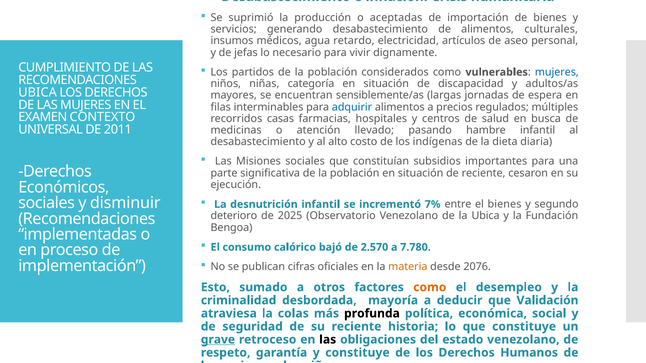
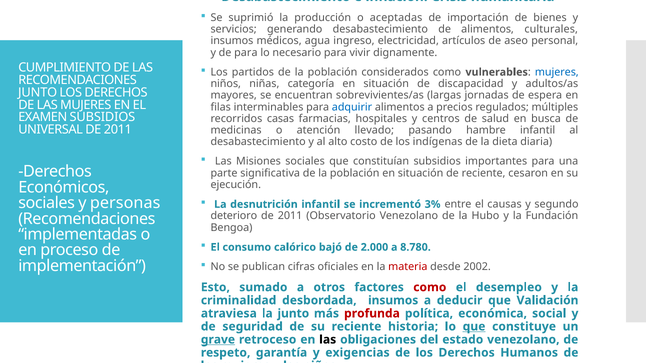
retardo: retardo -> ingreso (354, 41)
de jefas: jefas -> para (246, 53)
UBICA: UBICA -> JUNTO (38, 93)
sensiblemente/as: sensiblemente/as -> sobrevivientes/as (380, 95)
EXAMEN CONTEXTO: CONTEXTO -> SUBSIDIOS (102, 117)
disminuir: disminuir -> personas (125, 203)
7%: 7% -> 3% (433, 205)
el bienes: bienes -> causas (505, 205)
2025: 2025 -> 2011 (290, 216)
la Ubica: Ubica -> Hubo (485, 216)
2.570: 2.570 -> 2.000 (374, 247)
7.780: 7.780 -> 8.780 (416, 247)
materia colour: orange -> red (408, 267)
2076: 2076 -> 2002 (477, 267)
como colour: orange -> red (430, 288)
desbordada mayoría: mayoría -> insumos (393, 301)
la colas: colas -> junto (293, 314)
profunda colour: black -> red (372, 314)
que underline: none -> present (474, 327)
y constituye: constituye -> exigencias (357, 353)
